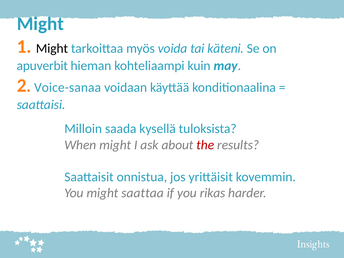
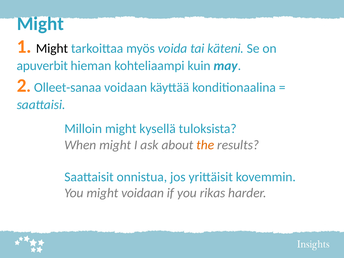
Voice-sanaa: Voice-sanaa -> Olleet-sanaa (68, 88)
Milloin saada: saada -> might (121, 129)
the colour: red -> orange (205, 145)
might saattaa: saattaa -> voidaan (143, 193)
